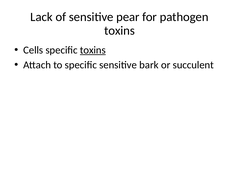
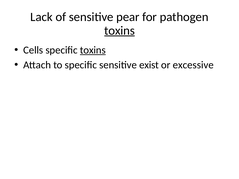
toxins underline: none -> present (120, 31)
bark: bark -> exist (149, 65)
succulent: succulent -> excessive (193, 65)
